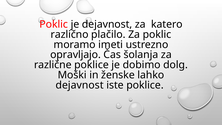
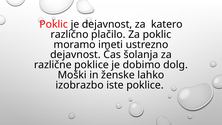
opravljajo: opravljajo -> dejavnost (75, 55)
dejavnost: dejavnost -> izobrazbo (80, 85)
